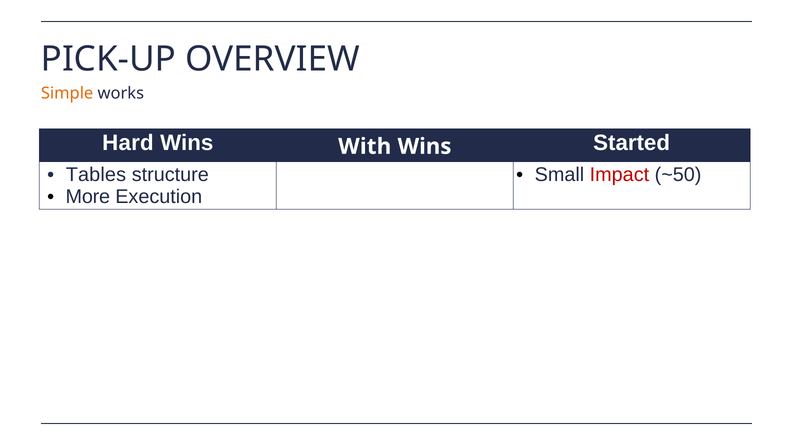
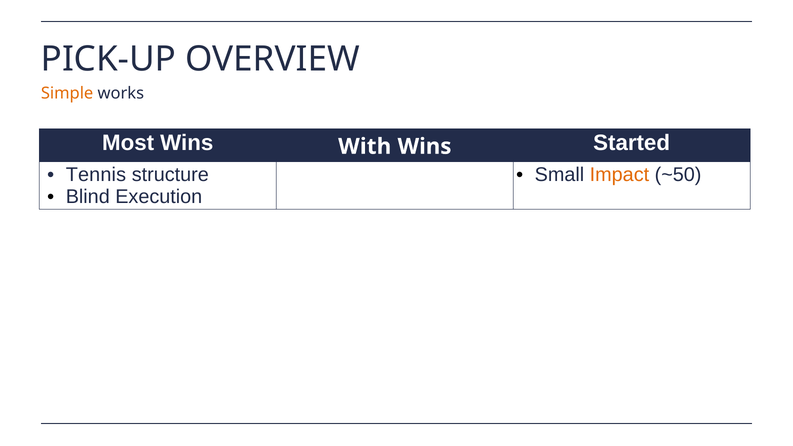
Hard: Hard -> Most (128, 143)
Tables: Tables -> Tennis (96, 175)
Impact colour: red -> orange (619, 175)
More: More -> Blind (88, 197)
